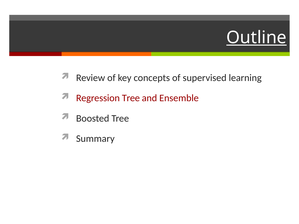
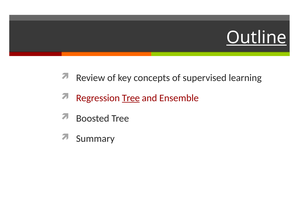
Tree underline: none -> present (131, 98)
